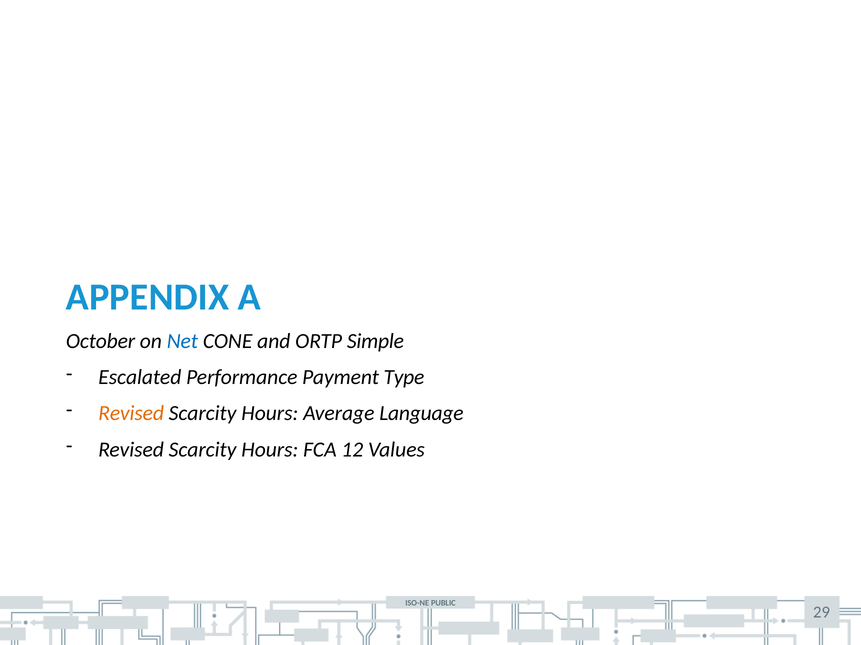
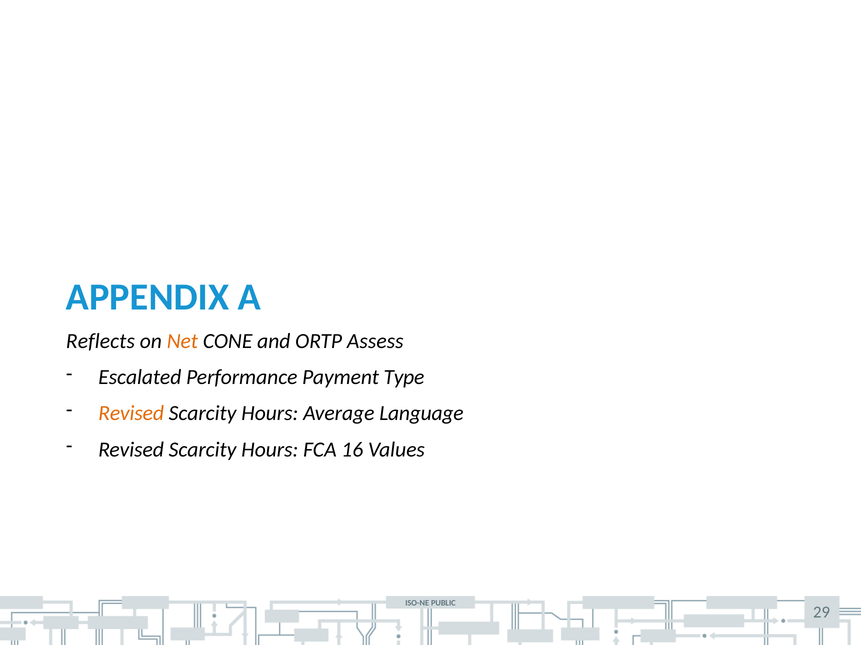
October: October -> Reflects (100, 342)
Net colour: blue -> orange (182, 342)
Simple: Simple -> Assess (375, 342)
12: 12 -> 16 (352, 450)
